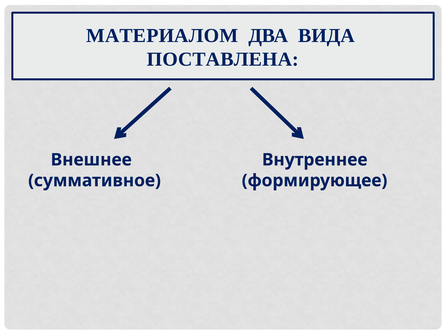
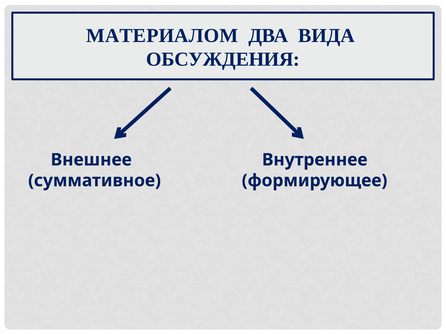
ПОСТАВЛЕНА: ПОСТАВЛЕНА -> ОБСУЖДЕНИЯ (223, 59)
